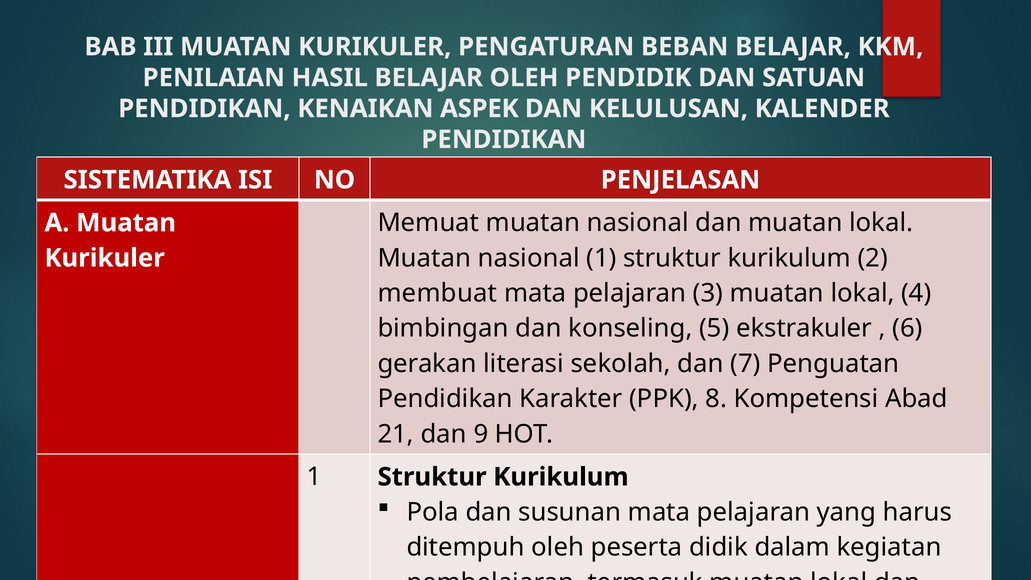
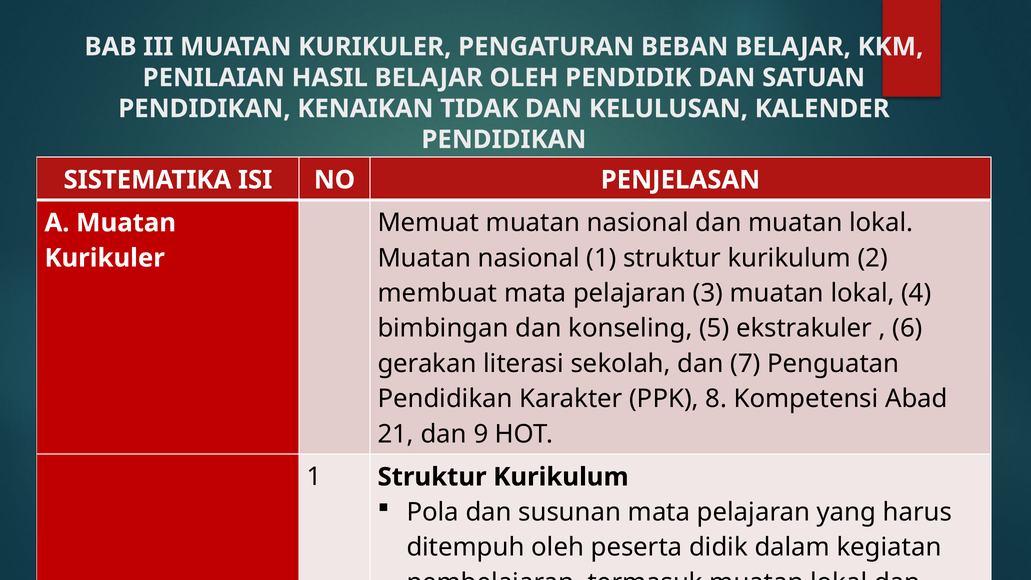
ASPEK: ASPEK -> TIDAK (479, 109)
